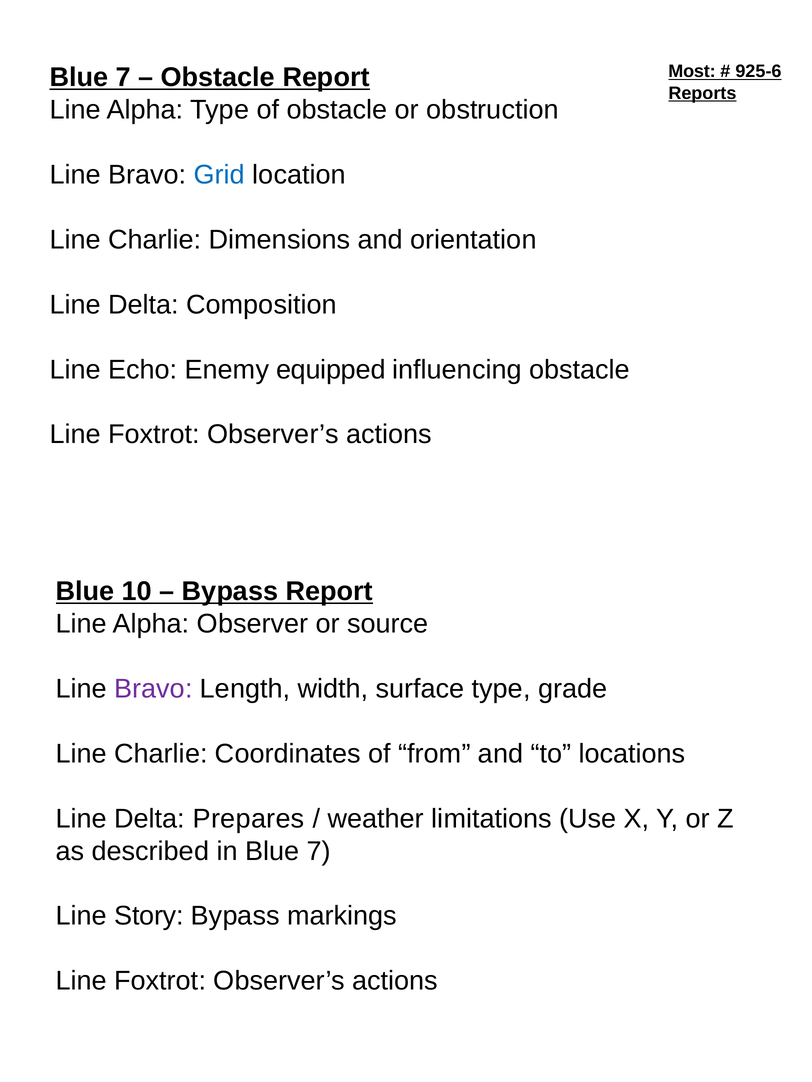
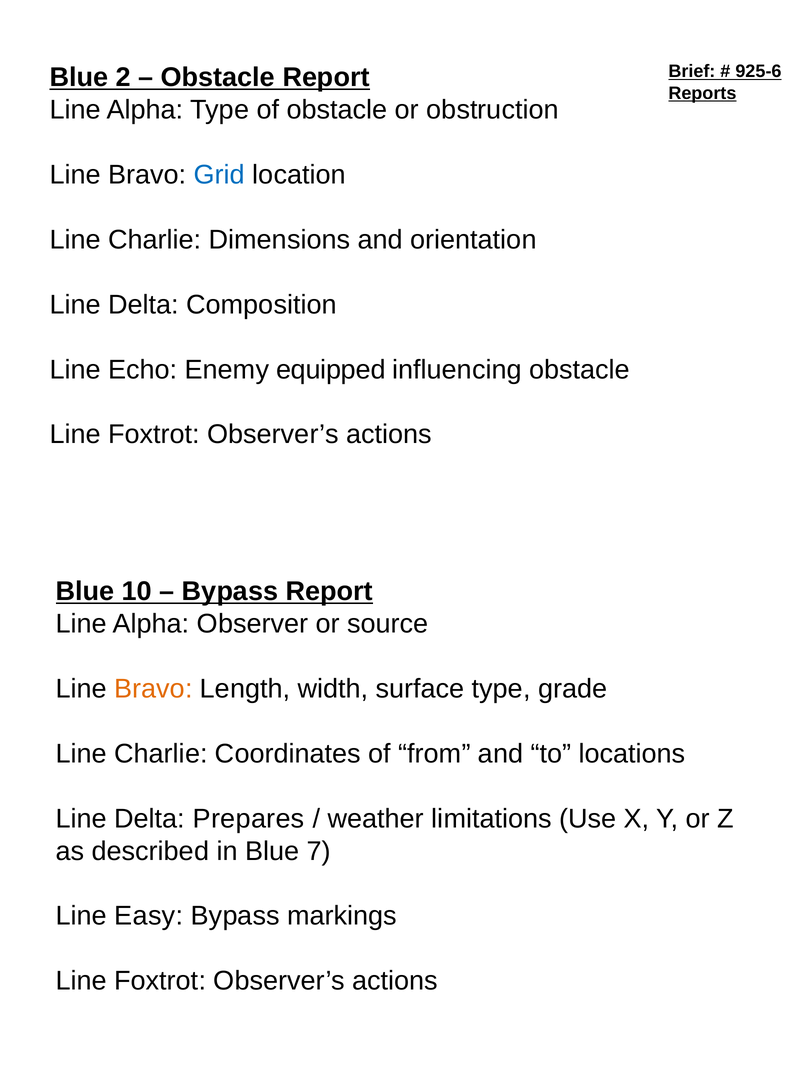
Most: Most -> Brief (692, 71)
7: 7 -> 2 (123, 78)
Bravo colour: purple -> orange (153, 689)
Story: Story -> Easy (149, 917)
